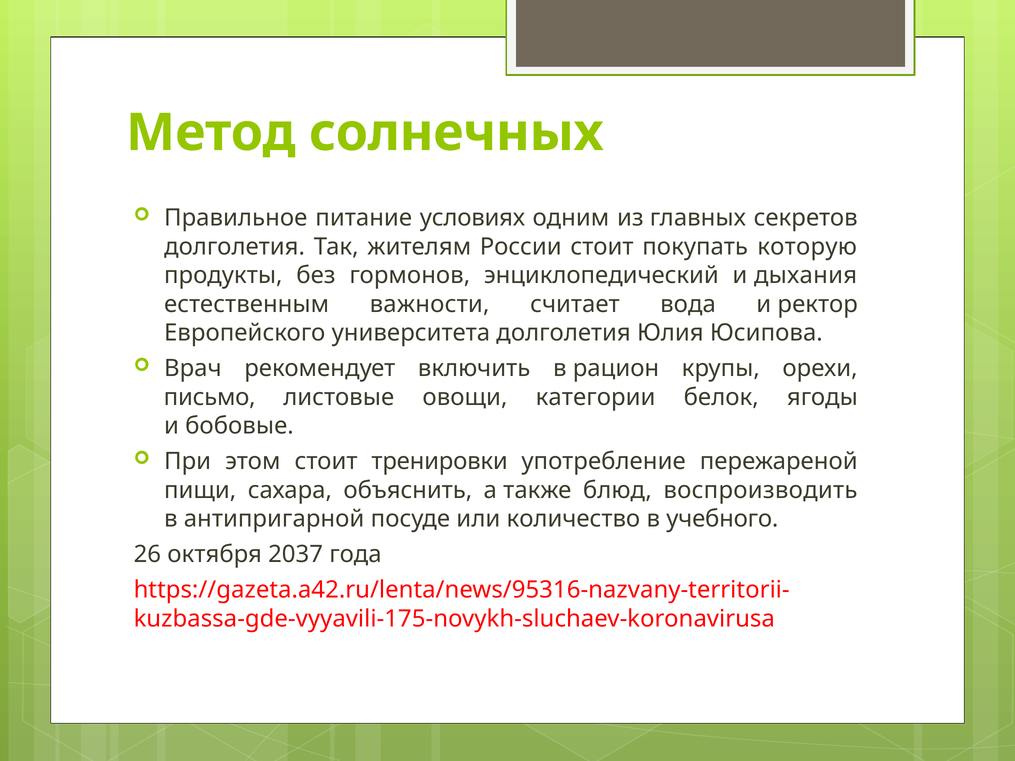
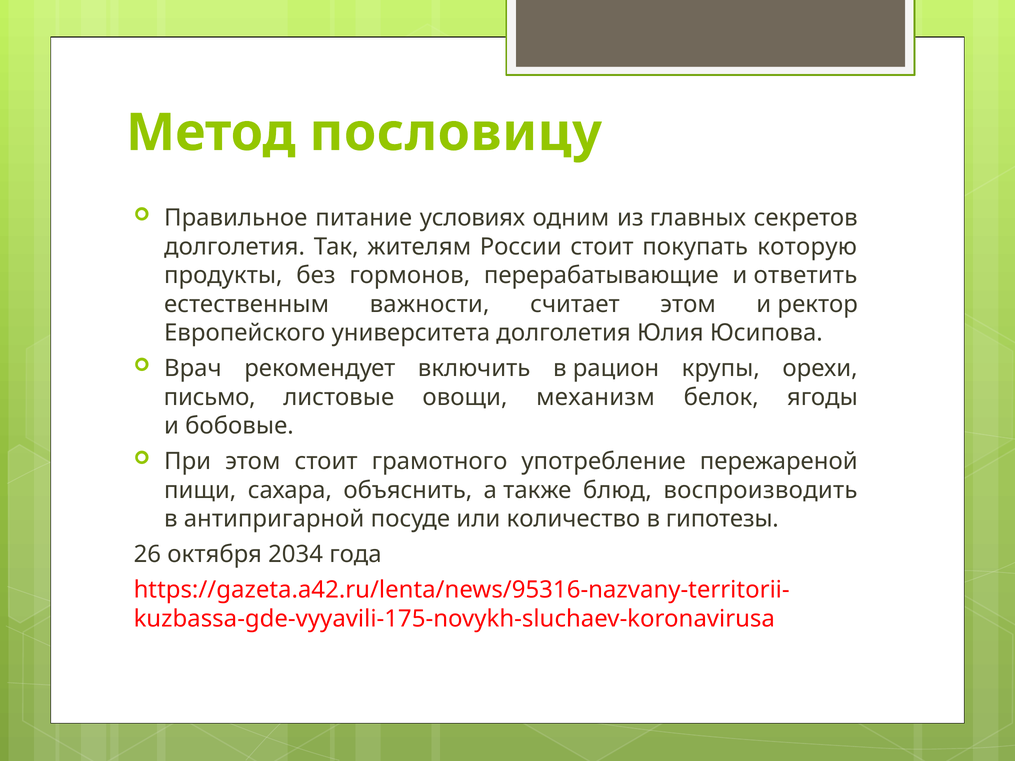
солнечных: солнечных -> пословицу (456, 133)
энциклопедический: энциклопедический -> перерабатывающие (601, 275)
дыхания: дыхания -> ответить (806, 275)
считает вода: вода -> этом (688, 304)
категории: категории -> механизм (596, 397)
тренировки: тренировки -> грамотного (440, 462)
учебного: учебного -> гипотезы (722, 519)
2037: 2037 -> 2034 (296, 555)
